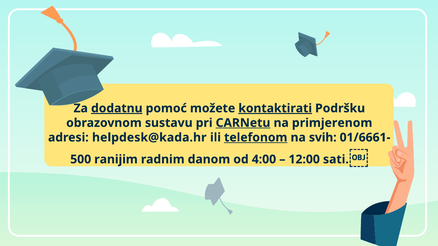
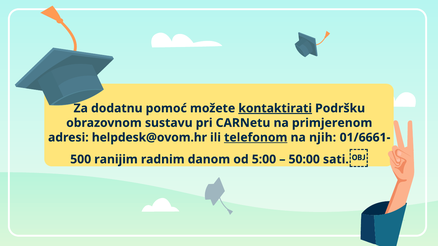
dodatnu underline: present -> none (117, 108)
CARNetu underline: present -> none (243, 123)
helpdesk@kada.hr: helpdesk@kada.hr -> helpdesk@ovom.hr (149, 138)
svih: svih -> njih (323, 138)
4:00: 4:00 -> 5:00 (264, 160)
12:00: 12:00 -> 50:00 (304, 160)
